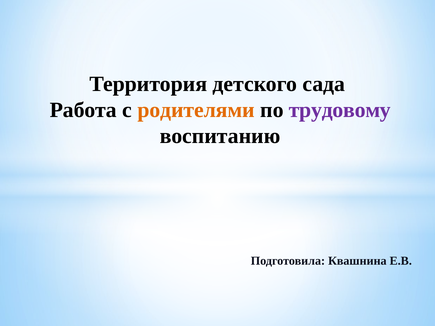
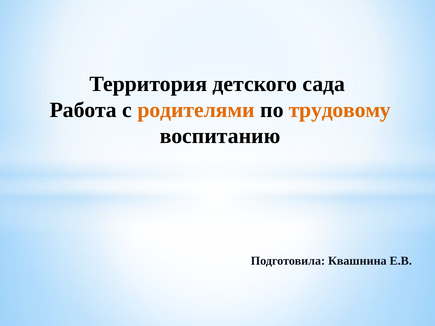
трудовому colour: purple -> orange (340, 110)
